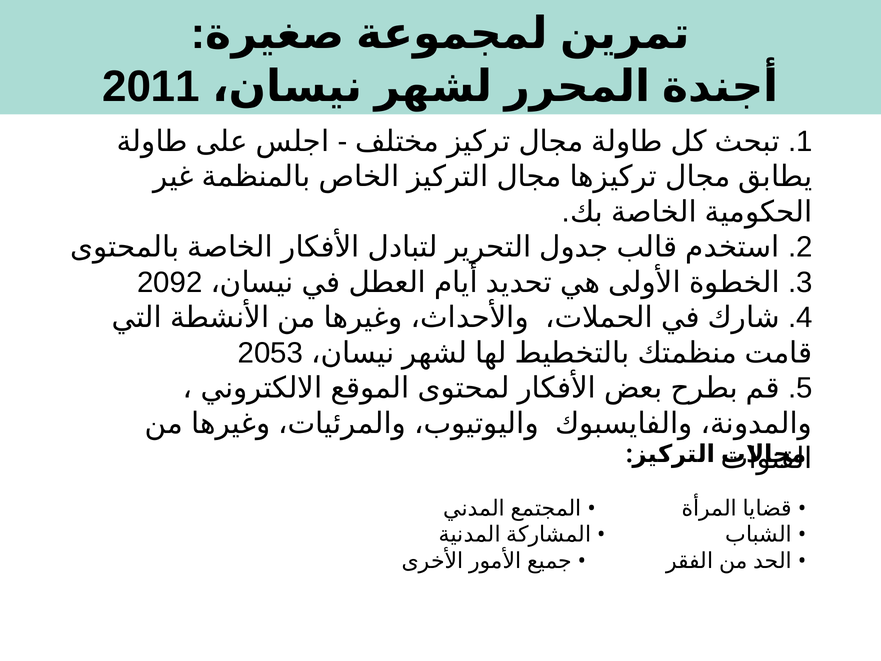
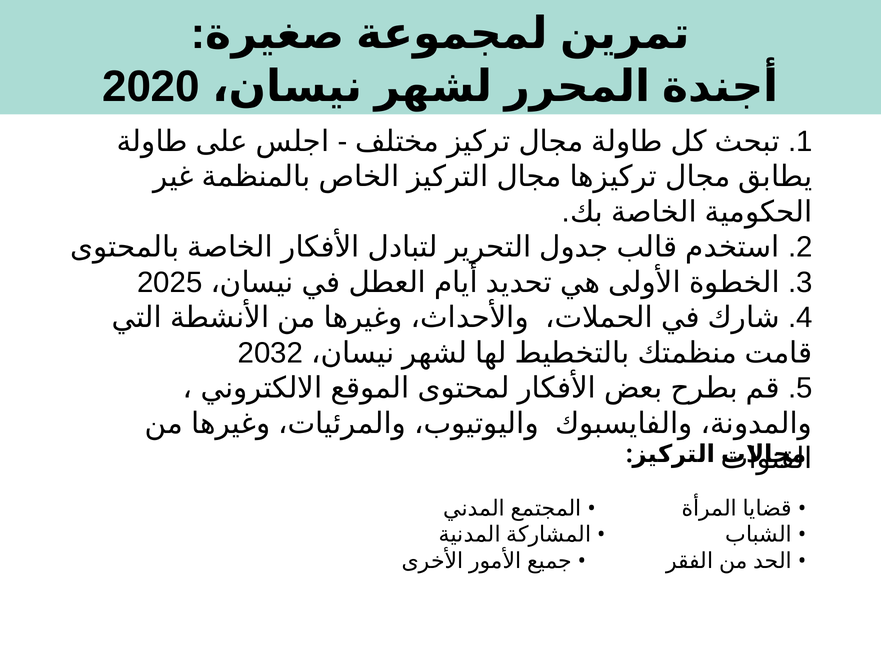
2011: 2011 -> 2020 (151, 87)
2092: 2092 -> 2025 (170, 282)
2053: 2053 -> 2032 (270, 353)
